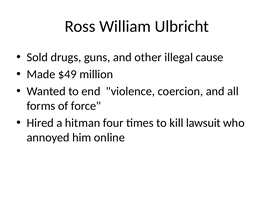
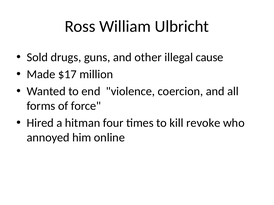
$49: $49 -> $17 (67, 75)
lawsuit: lawsuit -> revoke (203, 123)
